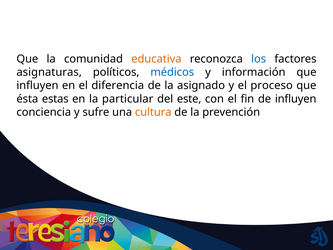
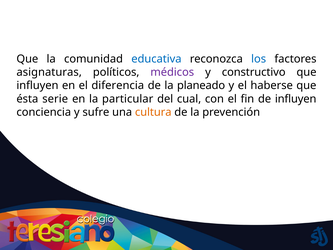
educativa colour: orange -> blue (156, 59)
médicos colour: blue -> purple (172, 72)
información: información -> constructivo (254, 72)
asignado: asignado -> planeado (201, 85)
proceso: proceso -> haberse (272, 85)
estas: estas -> serie (55, 99)
este: este -> cual (189, 99)
